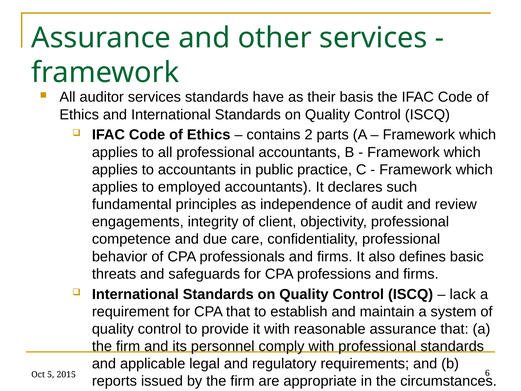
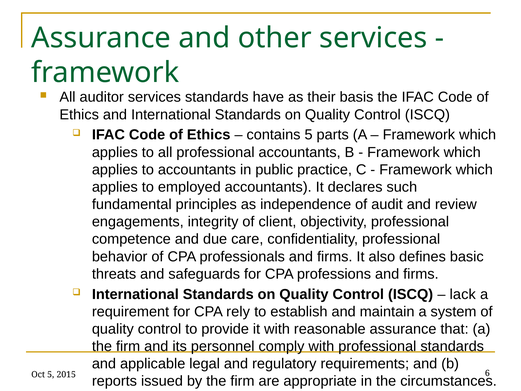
contains 2: 2 -> 5 (309, 135)
CPA that: that -> rely (238, 311)
